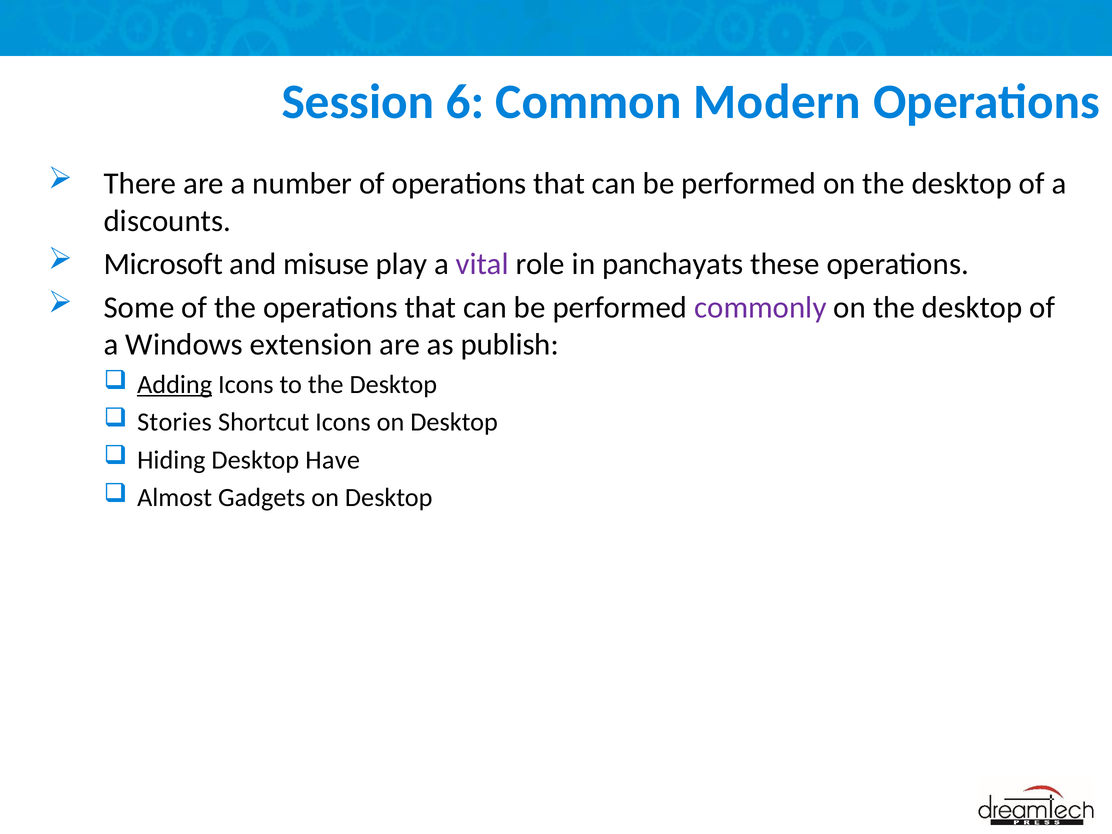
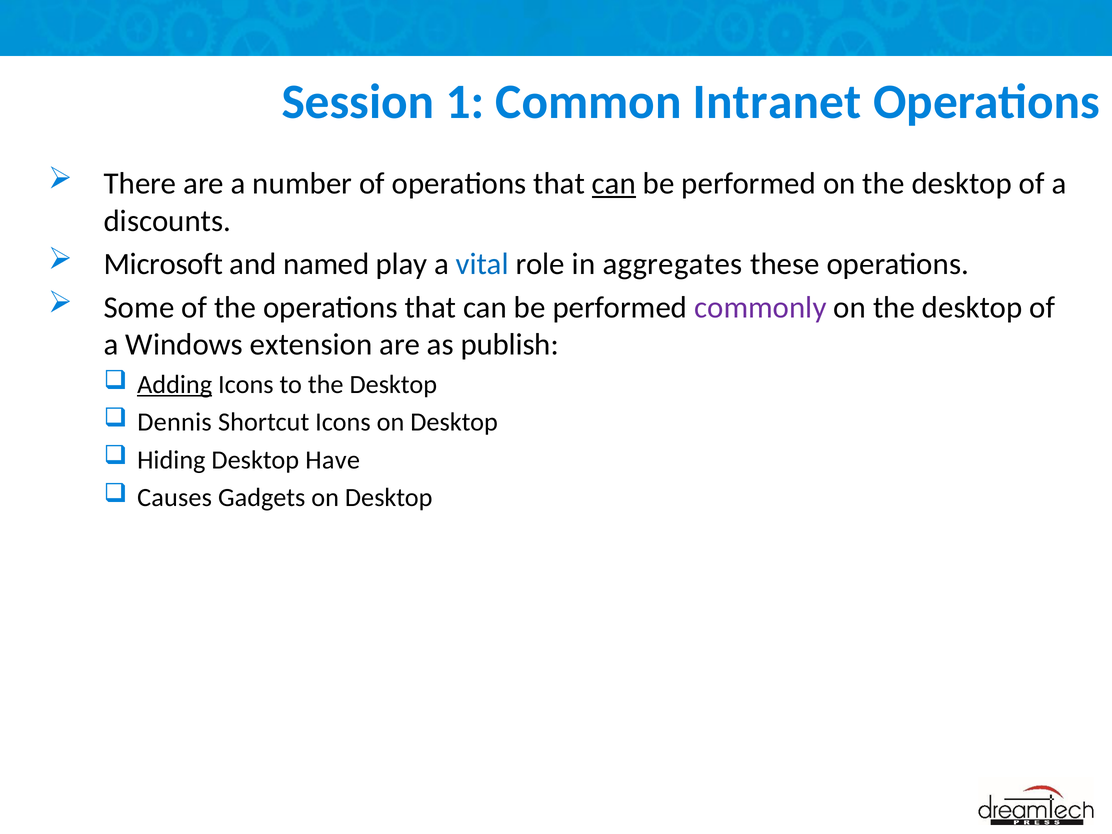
6: 6 -> 1 (465, 102)
Modern: Modern -> Intranet (777, 102)
can underline: none -> present (614, 184)
misuse: misuse -> named (326, 264)
vital colour: purple -> blue (482, 264)
panchayats: panchayats -> aggregates (672, 264)
Stories: Stories -> Dennis (175, 422)
Almost: Almost -> Causes (175, 498)
